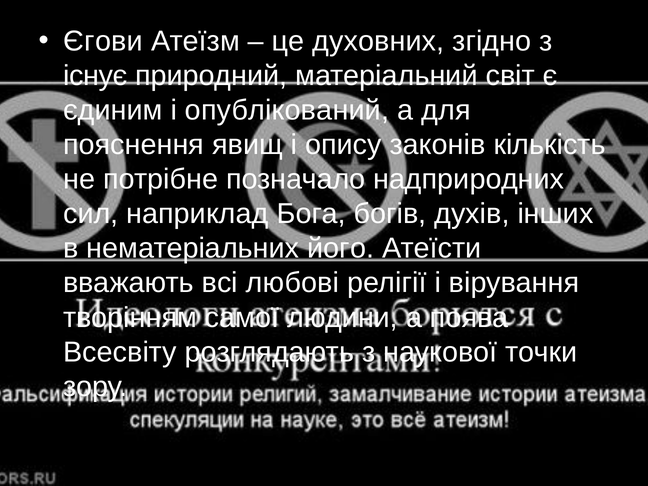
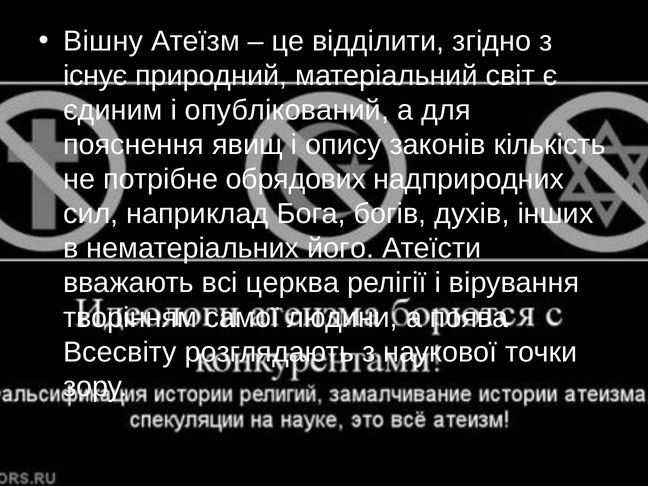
Єгови: Єгови -> Вішну (103, 41)
духовних: духовних -> відділити (378, 41)
позначало: позначало -> обрядових (296, 179)
любові: любові -> церква (293, 283)
